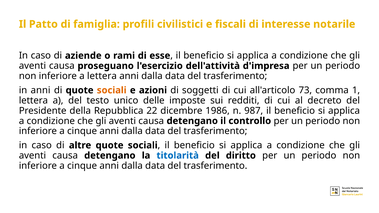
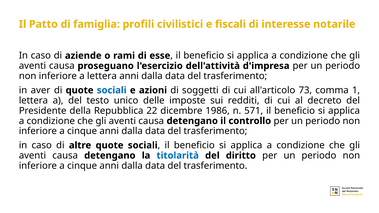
in anni: anni -> aver (41, 90)
sociali colour: orange -> blue (112, 90)
987: 987 -> 571 (254, 111)
